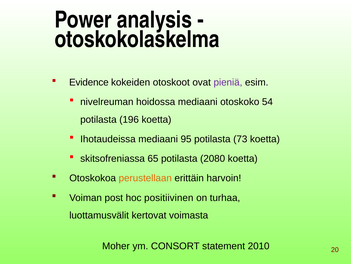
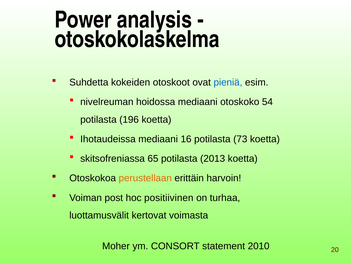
Evidence: Evidence -> Suhdetta (89, 82)
pieniä colour: purple -> blue (228, 82)
95: 95 -> 16 (186, 139)
2080: 2080 -> 2013 (213, 158)
